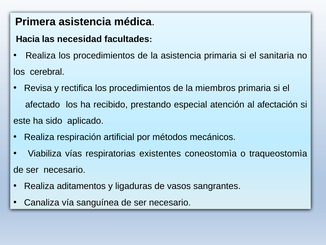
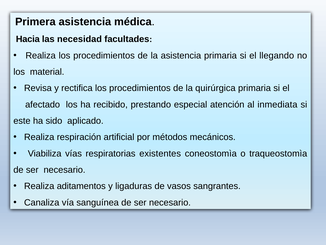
sanitaria: sanitaria -> llegando (277, 55)
cerebral: cerebral -> material (47, 72)
miembros: miembros -> quirúrgica (215, 88)
afectación: afectación -> inmediata (277, 104)
